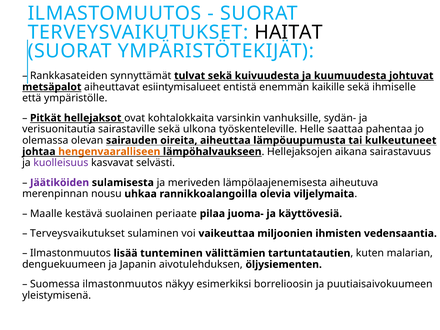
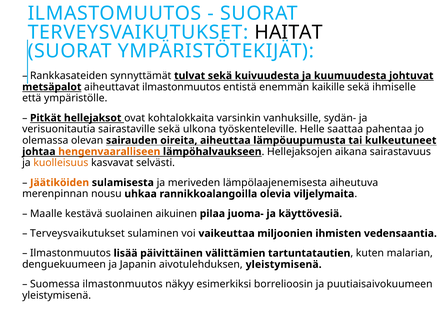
aiheuttavat esiintymisalueet: esiintymisalueet -> ilmastonmuutos (181, 87)
kuolleisuus colour: purple -> orange (61, 163)
Jäätiköiden colour: purple -> orange (60, 183)
periaate: periaate -> aikuinen (176, 214)
tunteminen: tunteminen -> päivittäinen (172, 253)
aivotulehduksen öljysiementen: öljysiementen -> yleistymisenä (284, 264)
